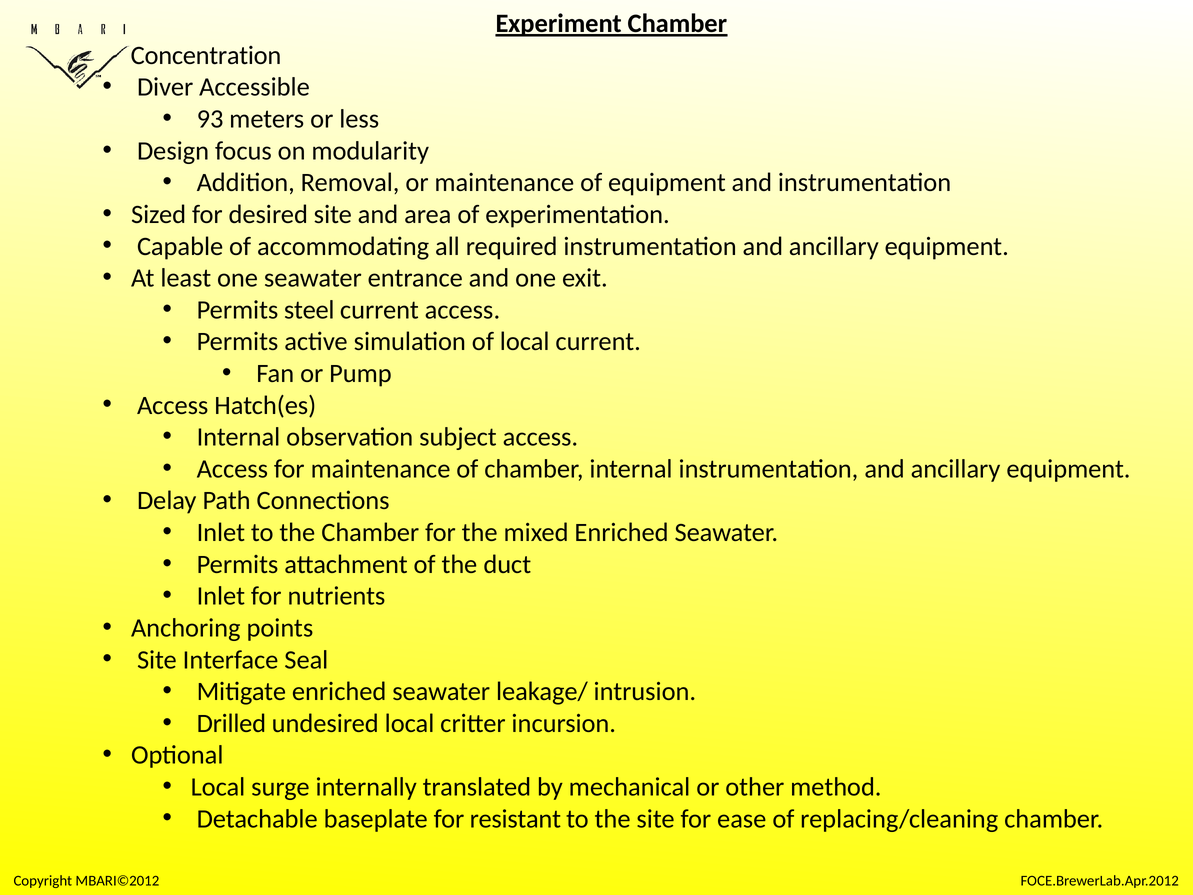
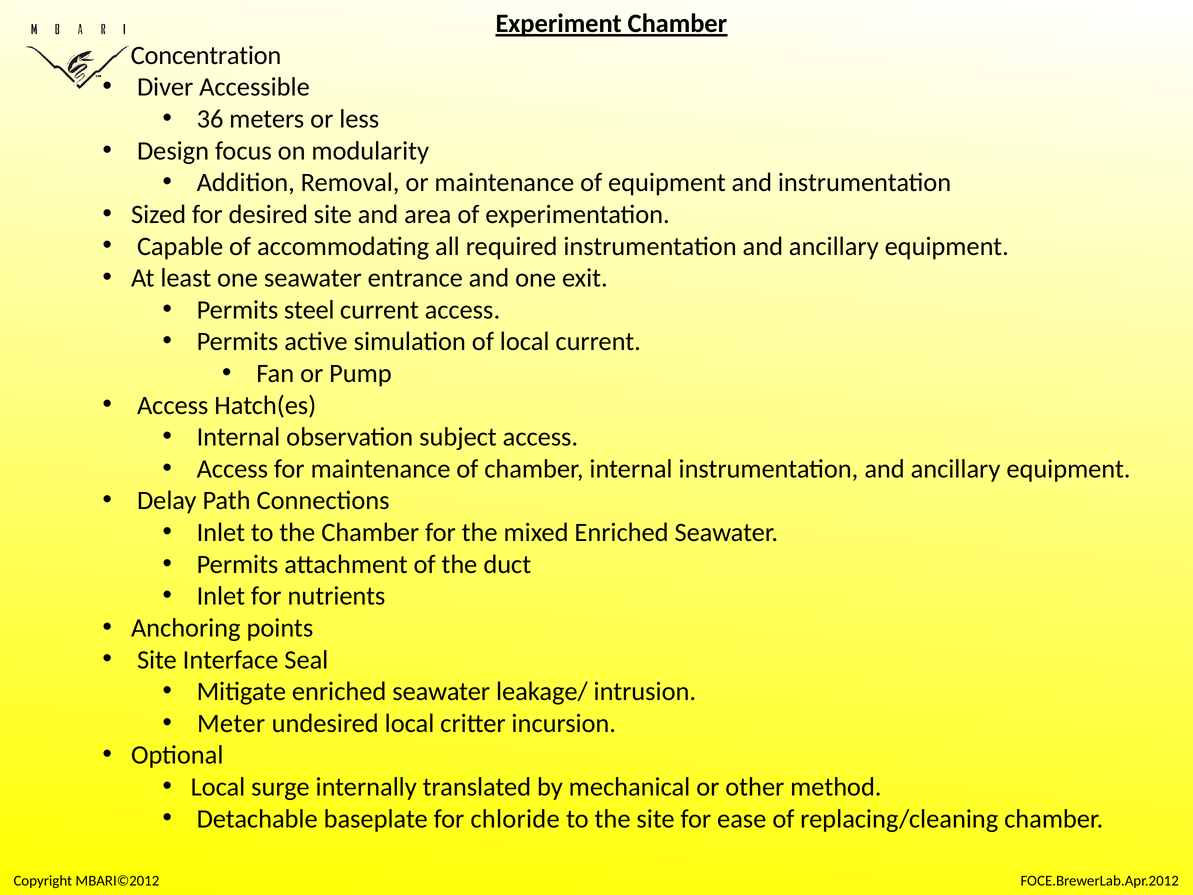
93: 93 -> 36 (210, 119)
Drilled: Drilled -> Meter (231, 723)
resistant: resistant -> chloride (515, 819)
